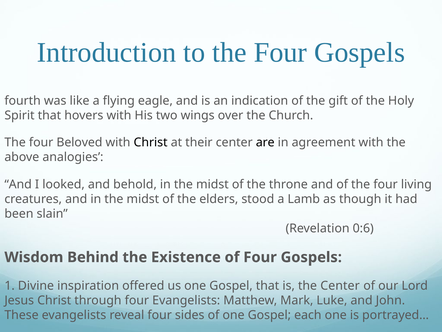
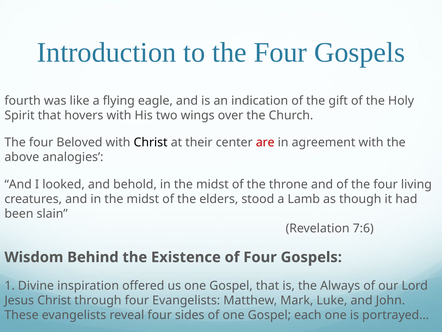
are colour: black -> red (265, 142)
0:6: 0:6 -> 7:6 (363, 228)
the Center: Center -> Always (340, 285)
